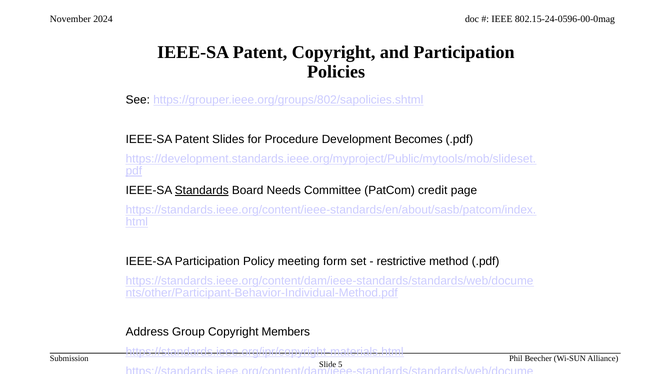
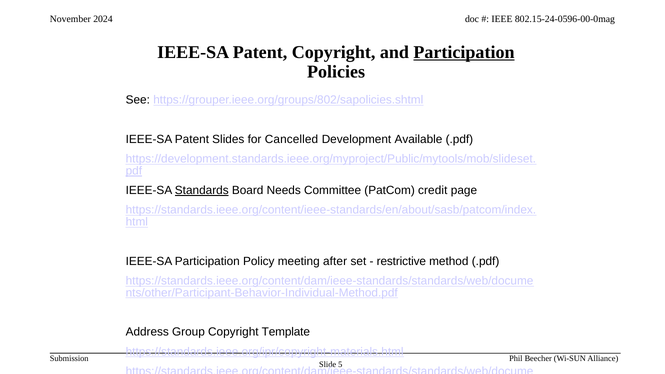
Participation underline: none -> present (464, 52)
Procedure: Procedure -> Cancelled (292, 139)
Becomes: Becomes -> Available (418, 139)
form: form -> after (335, 261)
Members: Members -> Template (286, 332)
